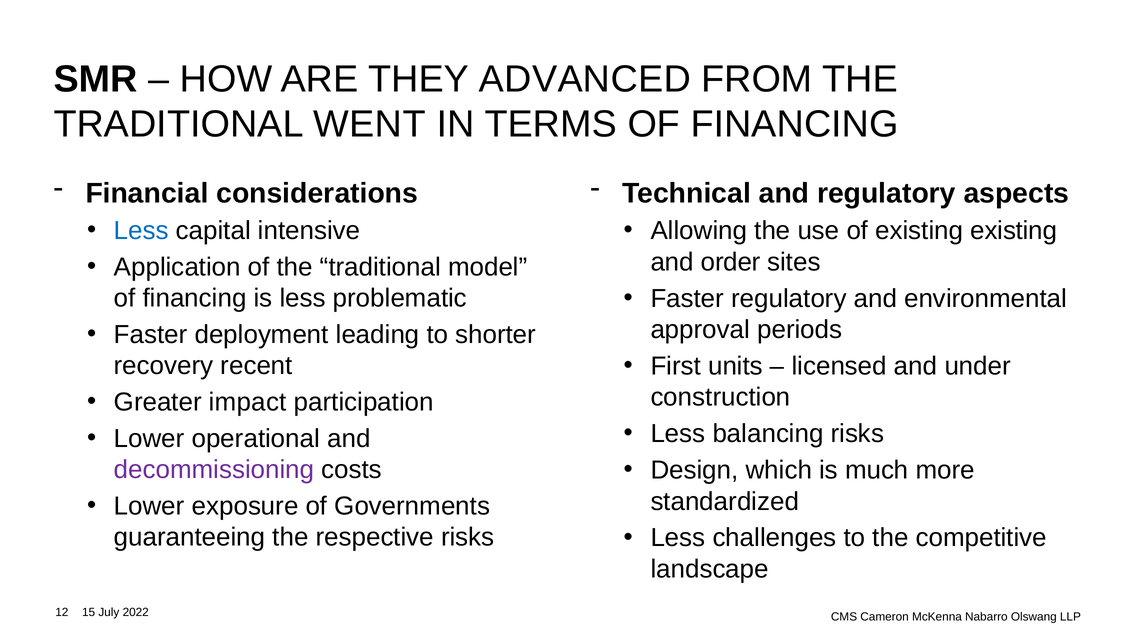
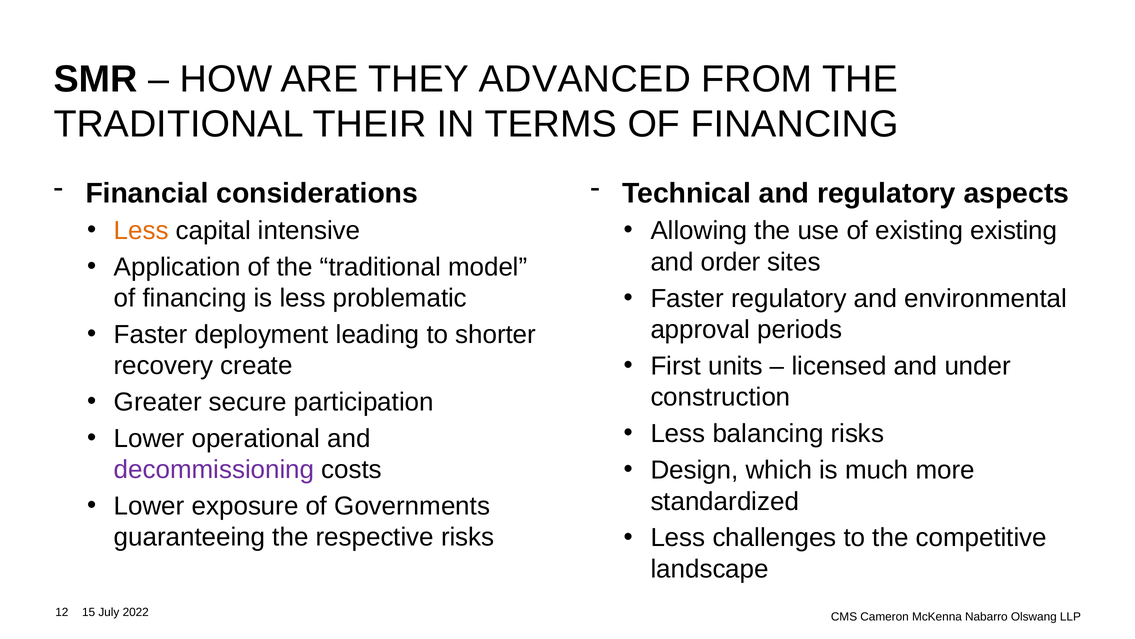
WENT: WENT -> THEIR (370, 124)
Less colour: blue -> orange (141, 231)
recent: recent -> create (257, 365)
impact: impact -> secure (248, 402)
